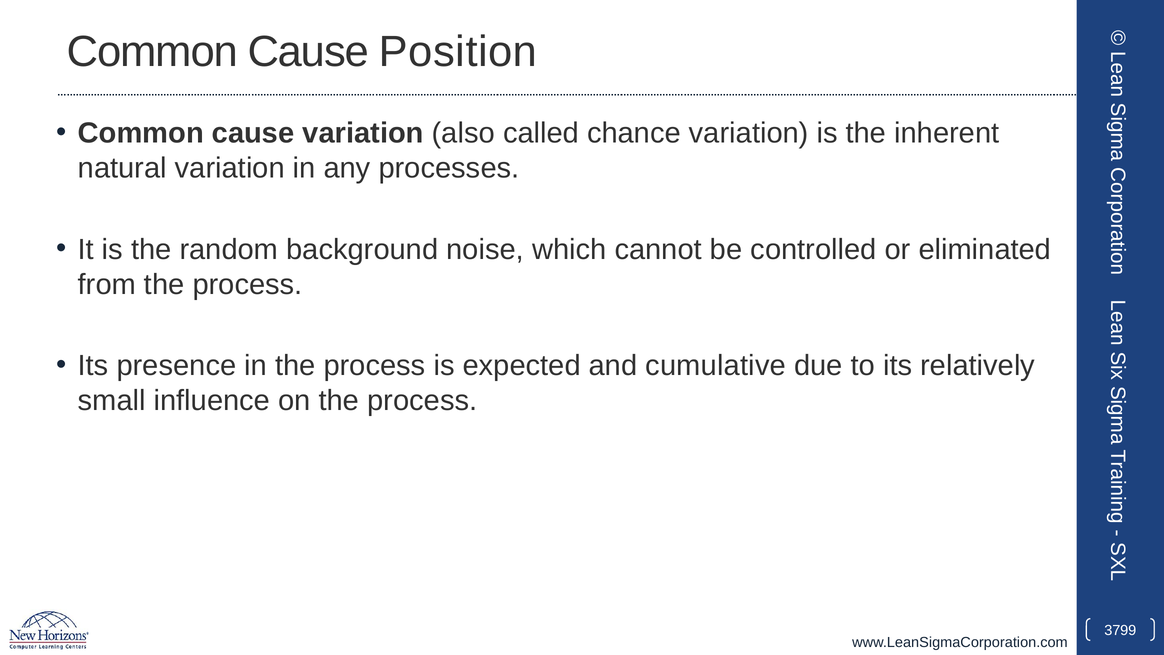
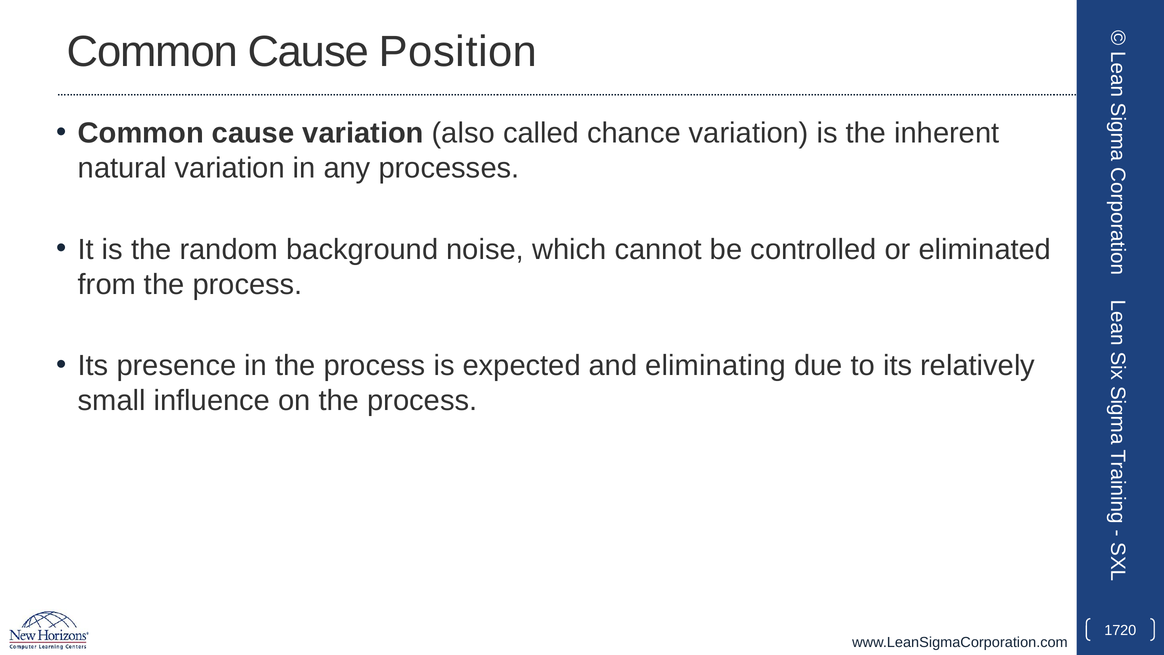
cumulative: cumulative -> eliminating (716, 366)
3799: 3799 -> 1720 (1120, 630)
